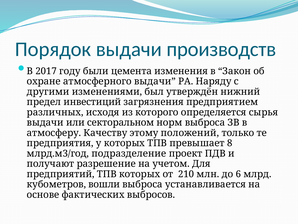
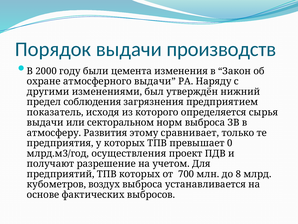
2017: 2017 -> 2000 (46, 71)
инвестиций: инвестиций -> соблюдения (92, 102)
различных: различных -> показатель (55, 112)
Качеству: Качеству -> Развития (105, 133)
положений: положений -> сравнивает (190, 133)
8: 8 -> 0 (230, 143)
подразделение: подразделение -> осуществления (129, 153)
210: 210 -> 700 (186, 174)
6: 6 -> 8 (238, 174)
вошли: вошли -> воздух (104, 184)
